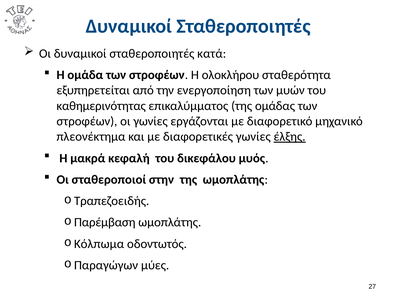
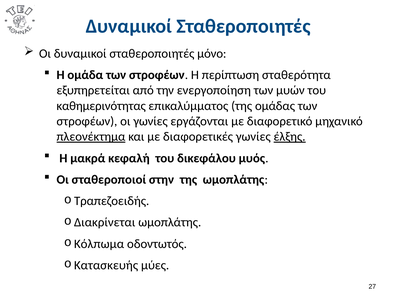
κατά: κατά -> μόνο (212, 54)
ολοκλήρου: ολοκλήρου -> περίπτωση (230, 75)
πλεονέκτημα underline: none -> present (91, 137)
Παρέμβαση: Παρέμβαση -> Διακρίνεται (105, 222)
Παραγώγων: Παραγώγων -> Κατασκευής (106, 265)
